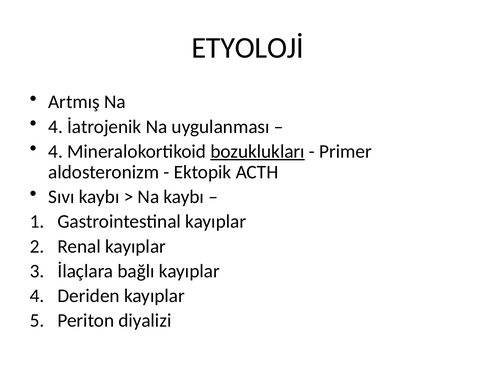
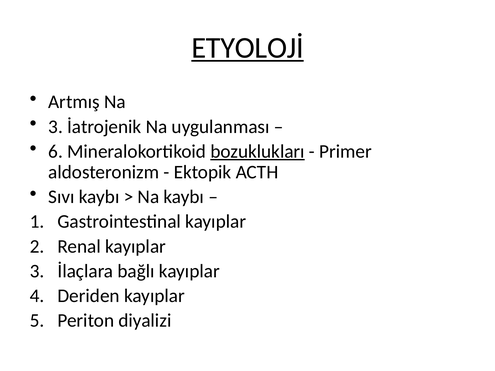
ETYOLOJİ underline: none -> present (248, 48)
4: 4 -> 3 (56, 127)
4: 4 -> 6 (56, 152)
